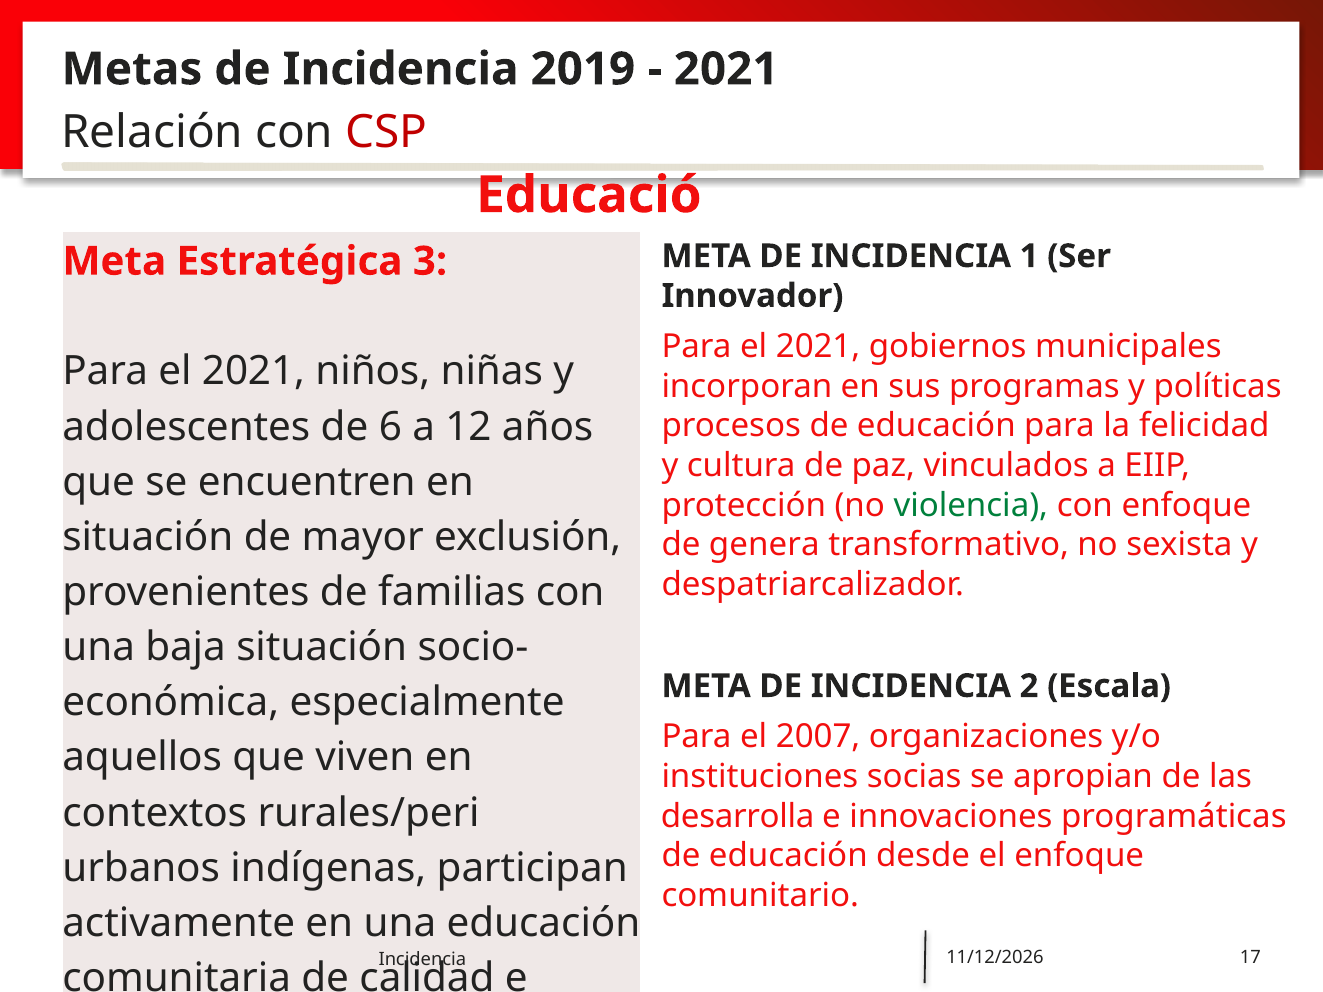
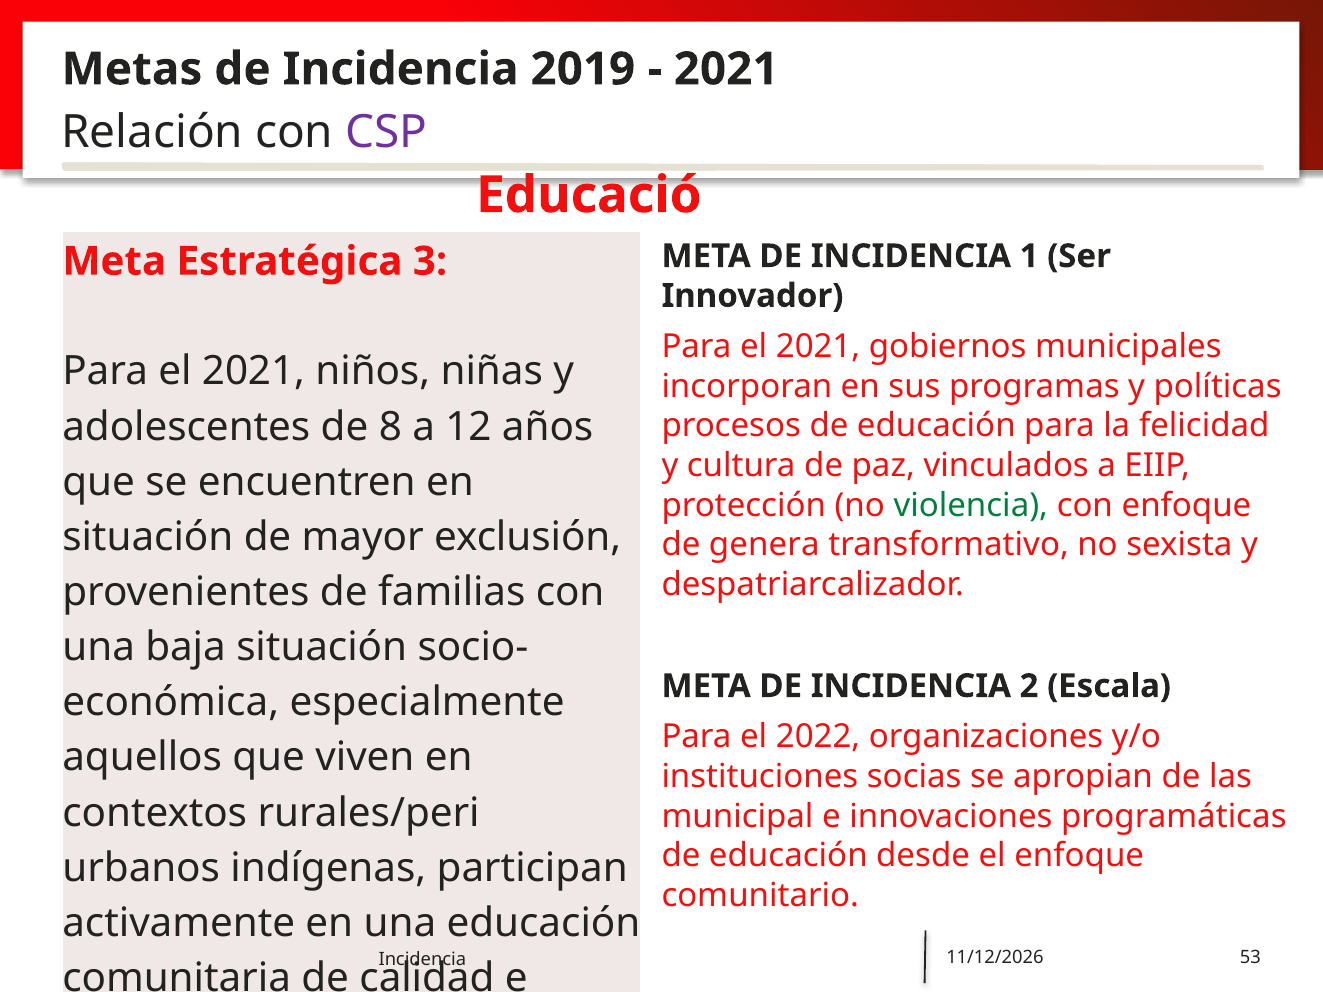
CSP colour: red -> purple (386, 133)
6: 6 -> 8 (390, 427)
2007: 2007 -> 2022 (818, 737)
desarrolla: desarrolla -> municipal (738, 816)
17: 17 -> 53 (1250, 958)
